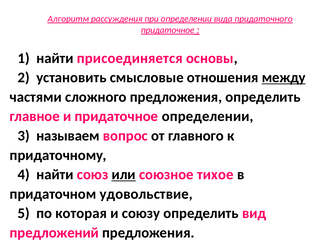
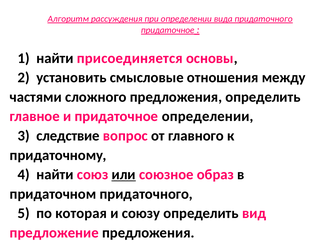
между underline: present -> none (284, 77)
называем: называем -> следствие (68, 136)
тихое: тихое -> образ (215, 174)
придаточном удовольствие: удовольствие -> придаточного (146, 194)
предложений: предложений -> предложение (54, 232)
